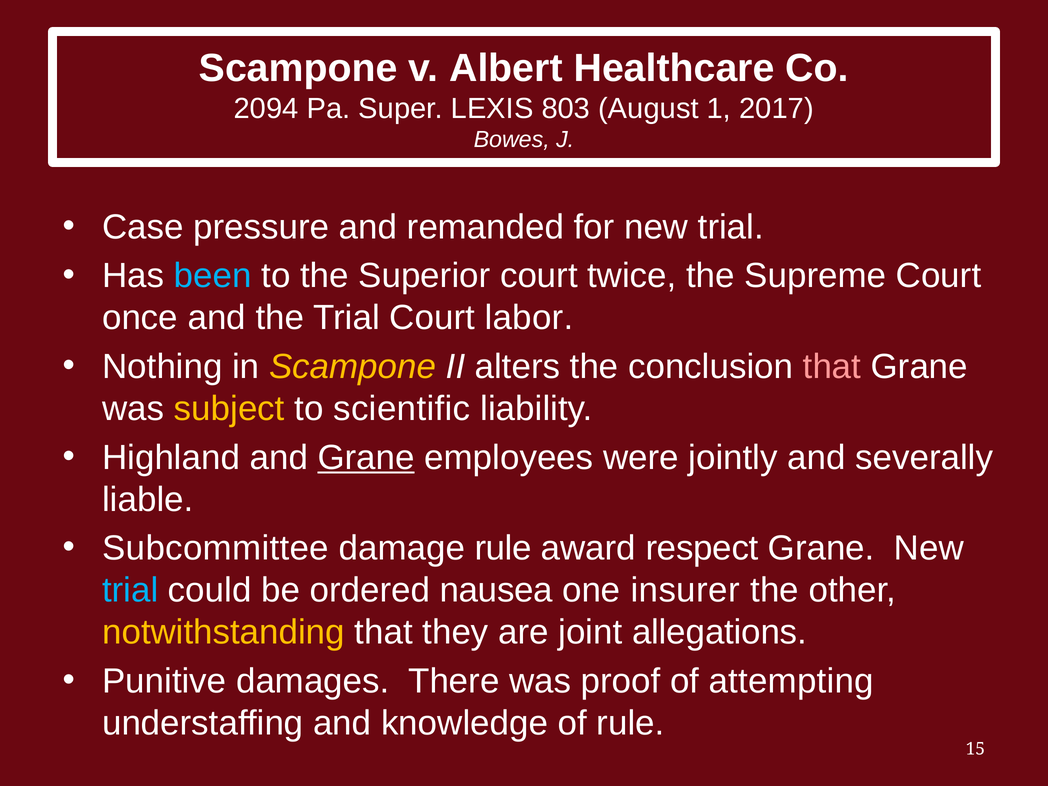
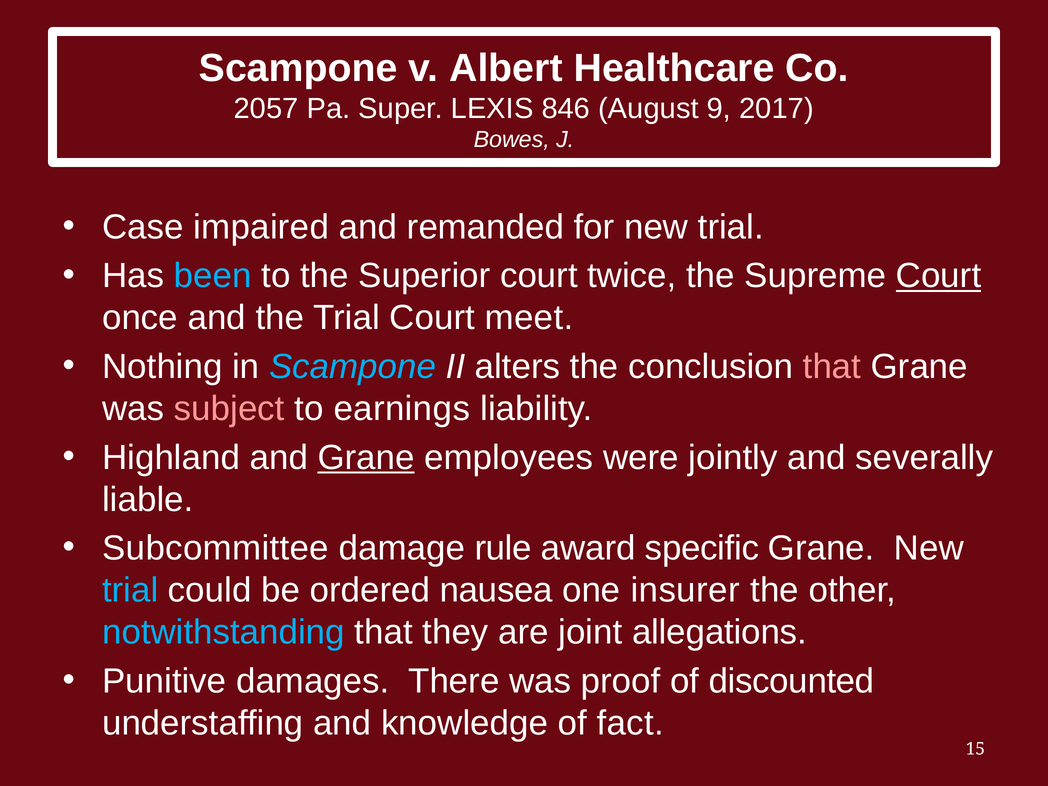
2094: 2094 -> 2057 (266, 109)
803: 803 -> 846 (566, 109)
1: 1 -> 9 (719, 109)
pressure: pressure -> impaired (261, 227)
Court underline: none -> present (939, 276)
labor: labor -> meet (529, 318)
Scampone colour: yellow -> light blue (353, 367)
subject colour: yellow -> pink (229, 409)
scientific: scientific -> earnings (402, 409)
respect: respect -> specific (702, 548)
notwithstanding colour: yellow -> light blue (223, 632)
attempting: attempting -> discounted (792, 681)
of rule: rule -> fact (630, 723)
